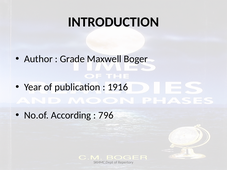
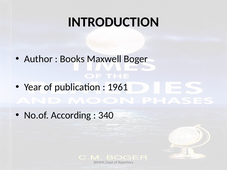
Grade: Grade -> Books (72, 59)
1916: 1916 -> 1961 (118, 87)
796: 796 -> 340 (106, 115)
